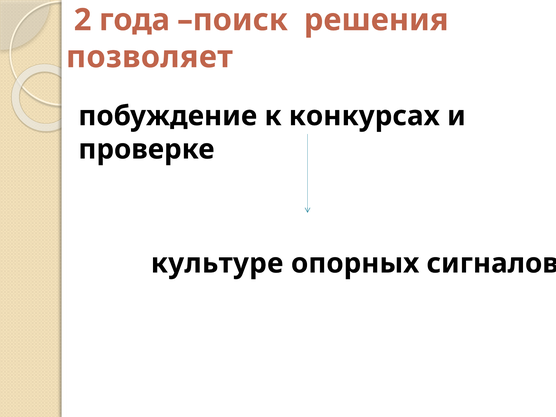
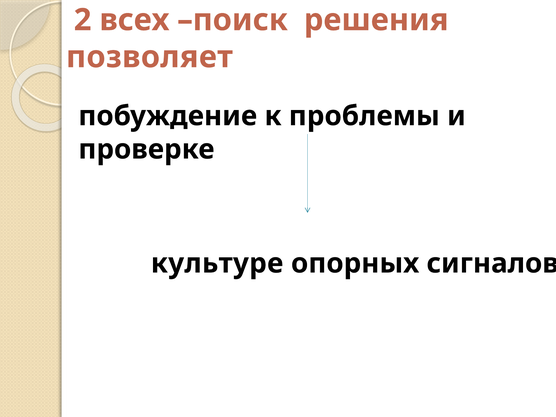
года: года -> всех (134, 20)
конкурсах: конкурсах -> проблемы (364, 116)
